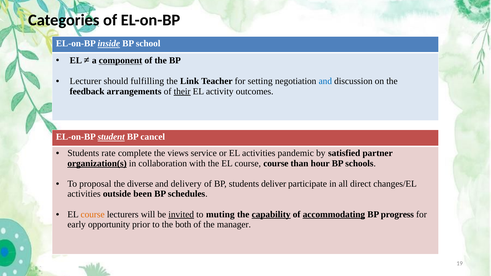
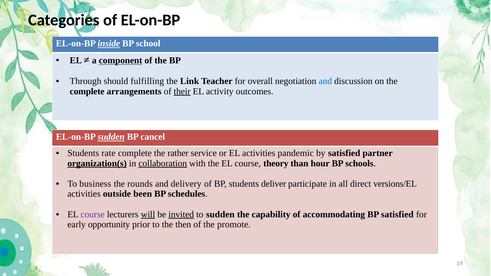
Lecturer: Lecturer -> Through (86, 81)
setting: setting -> overall (260, 81)
feedback: feedback -> complete (87, 91)
EL-on-BP student: student -> sudden (111, 137)
views: views -> rather (178, 153)
collaboration underline: none -> present (163, 164)
course course: course -> theory (276, 164)
proposal: proposal -> business (95, 184)
diverse: diverse -> rounds (140, 184)
changes/EL: changes/EL -> versions/EL (395, 184)
course colour: orange -> purple (93, 214)
will underline: none -> present (148, 214)
to muting: muting -> sudden (220, 214)
capability underline: present -> none (271, 214)
accommodating underline: present -> none (334, 214)
BP progress: progress -> satisfied (397, 214)
both: both -> then (183, 225)
manager: manager -> promote (234, 225)
